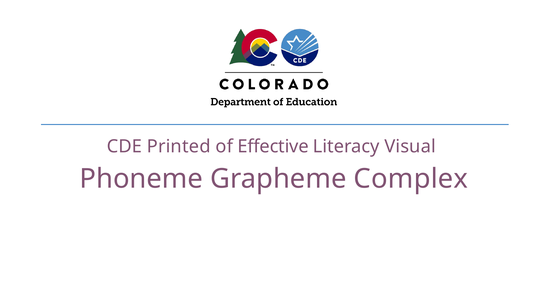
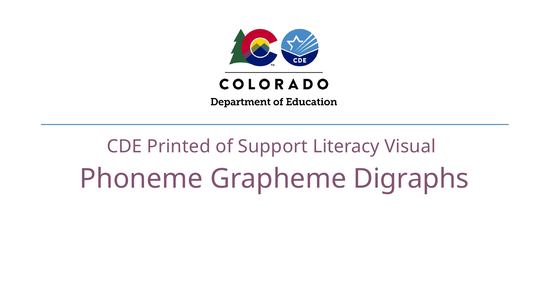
Effective: Effective -> Support (273, 147)
Complex: Complex -> Digraphs (411, 179)
